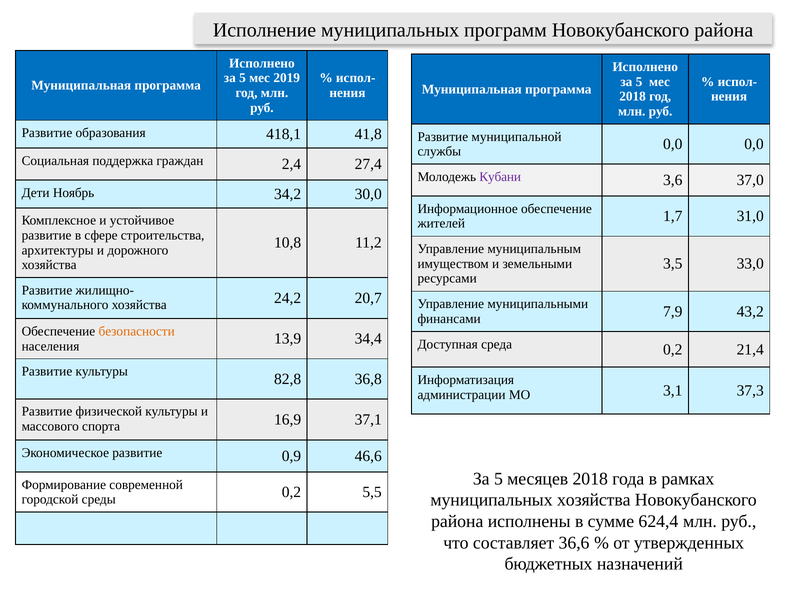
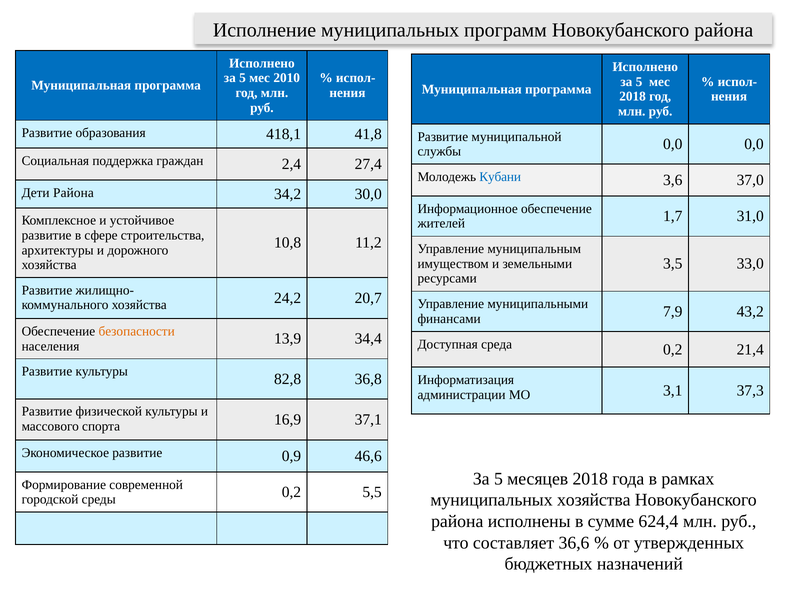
2019: 2019 -> 2010 (287, 78)
Кубани colour: purple -> blue (500, 177)
Дети Ноябрь: Ноябрь -> Района (73, 193)
